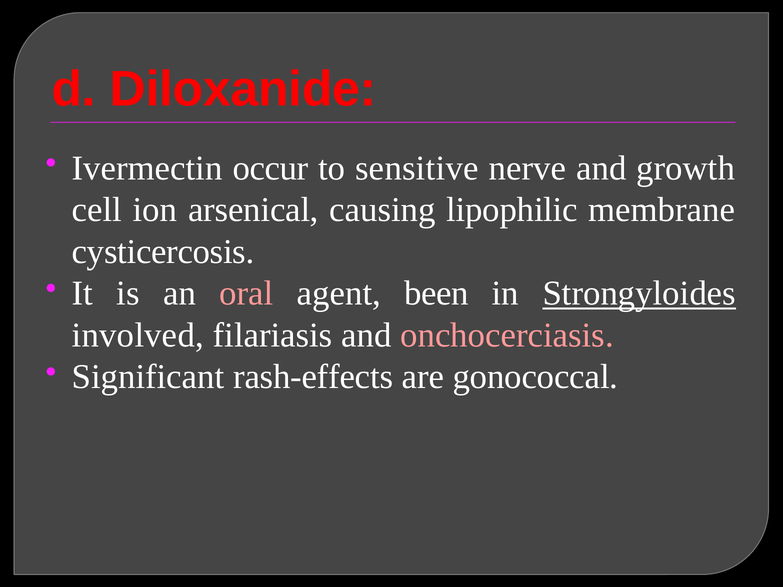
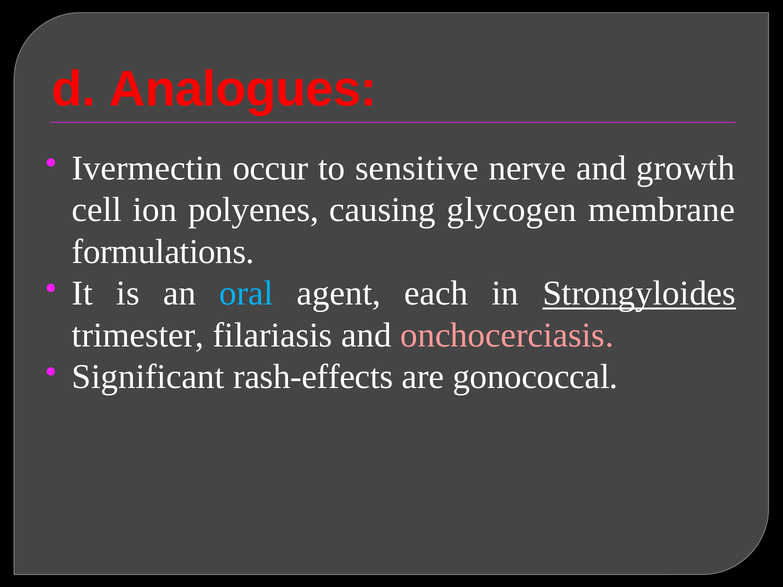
Diloxanide: Diloxanide -> Analogues (243, 89)
arsenical: arsenical -> polyenes (253, 210)
lipophilic: lipophilic -> glycogen (512, 210)
cysticercosis: cysticercosis -> formulations (163, 252)
oral colour: pink -> light blue (246, 293)
been: been -> each (436, 293)
involved: involved -> trimester (138, 335)
